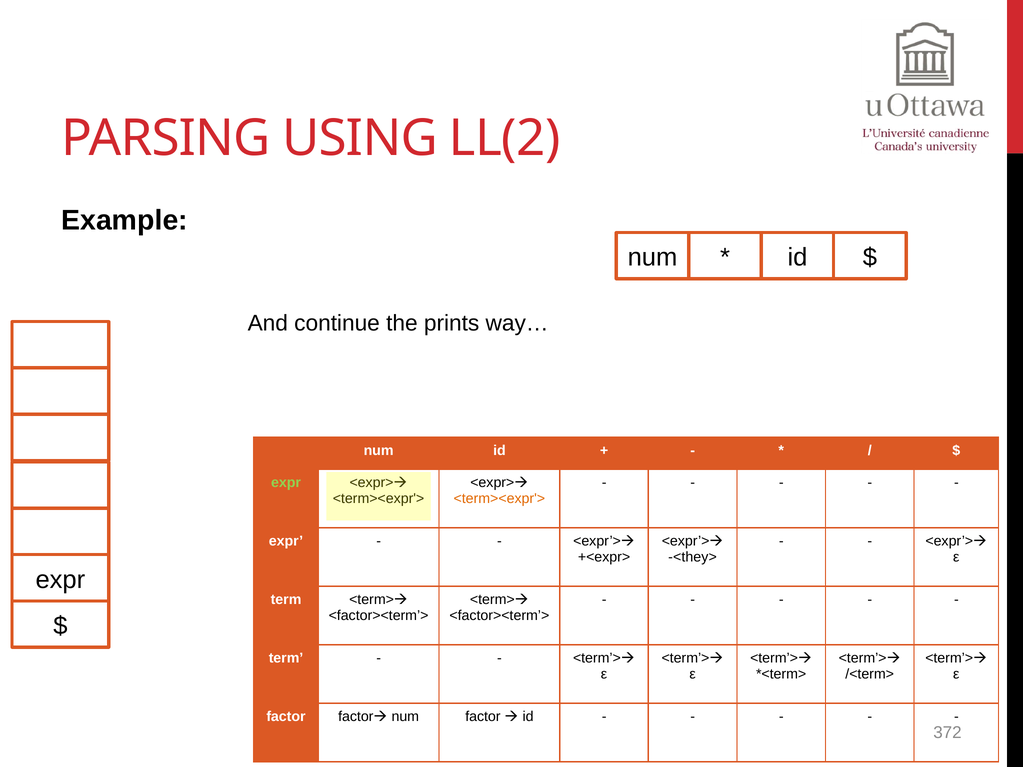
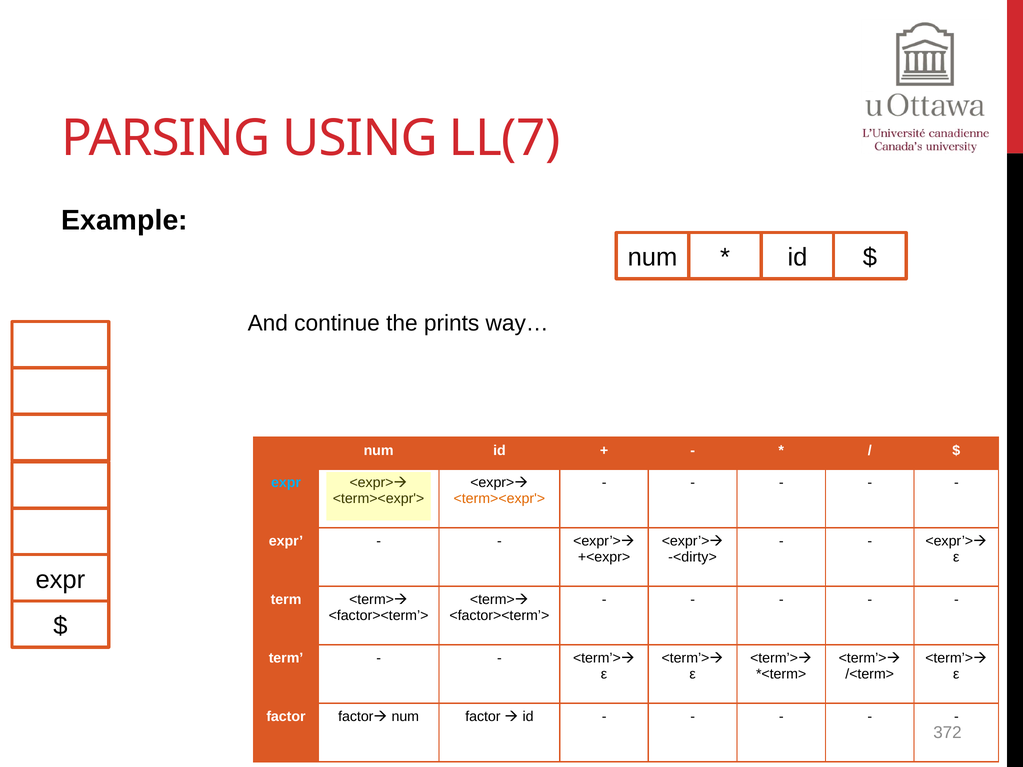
LL(2: LL(2 -> LL(7 (505, 138)
expr colour: light green -> light blue (286, 483)
-<they>: -<they> -> -<dirty> (693, 557)
